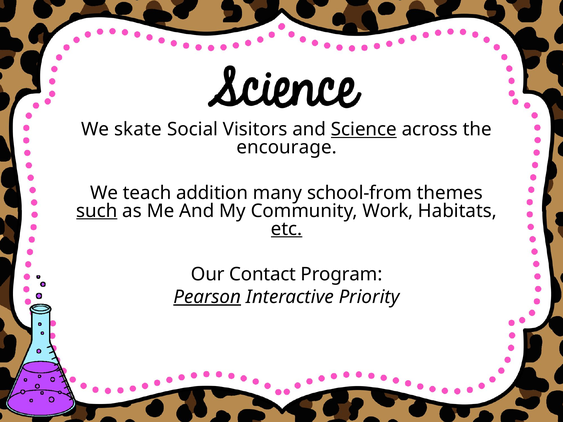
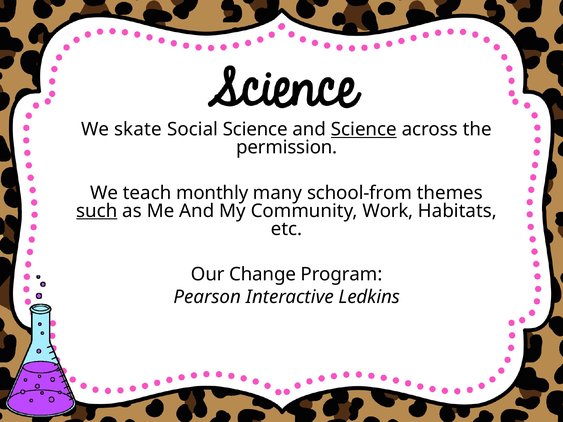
Social Visitors: Visitors -> Science (255, 130)
encourage: encourage -> permission (287, 148)
addition: addition -> monthly (212, 193)
etc underline: present -> none (287, 229)
Contact: Contact -> Change (263, 274)
Pearson underline: present -> none (207, 297)
Priority: Priority -> Ledkins (369, 297)
